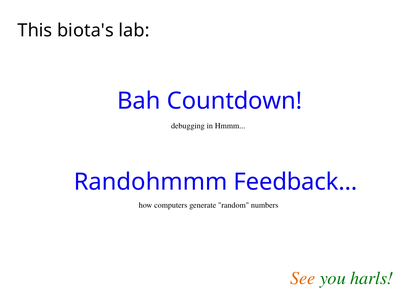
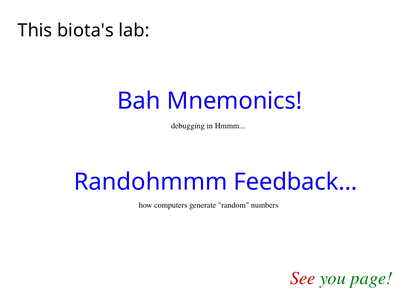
Countdown: Countdown -> Mnemonics (235, 101)
See colour: orange -> red (303, 278)
harls: harls -> page (372, 278)
